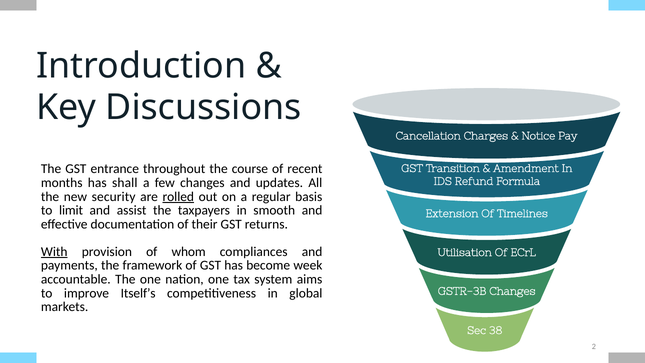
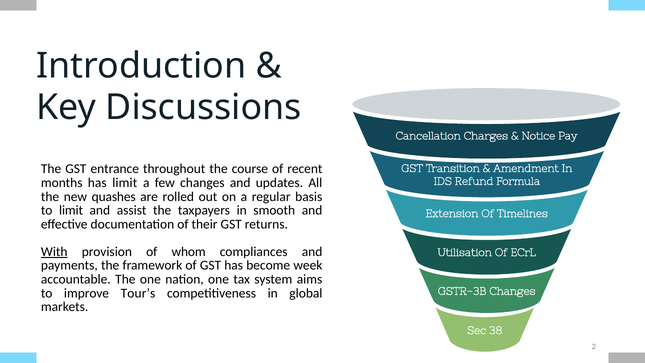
has shall: shall -> limit (125, 183)
security: security -> quashes (114, 196)
rolled underline: present -> none (178, 196)
Itself’s: Itself’s -> Tour’s (138, 293)
